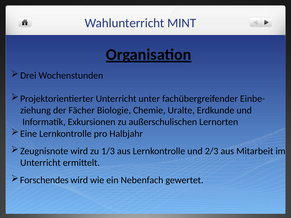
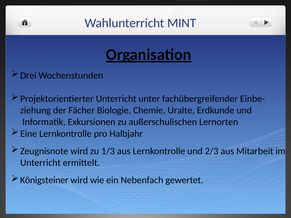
Forschendes: Forschendes -> Königsteiner (44, 180)
